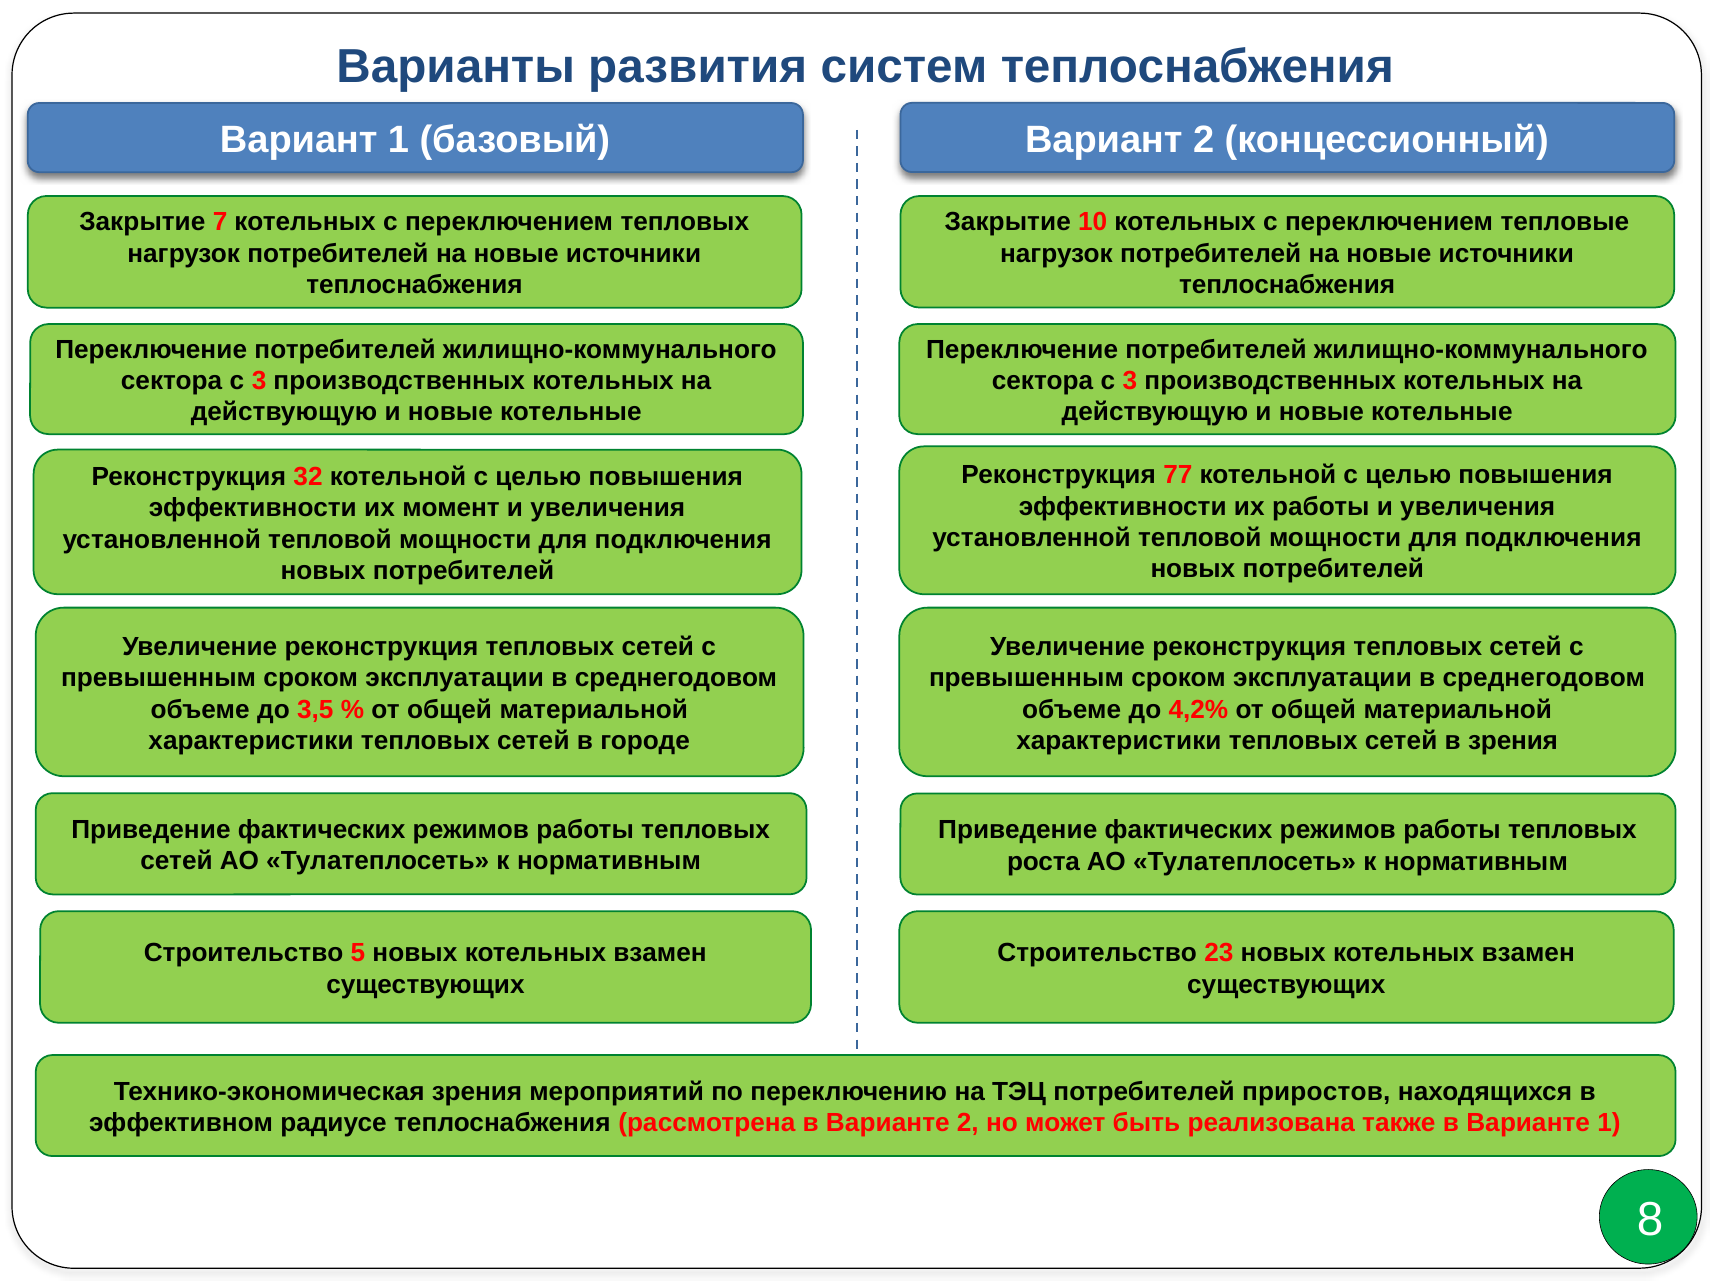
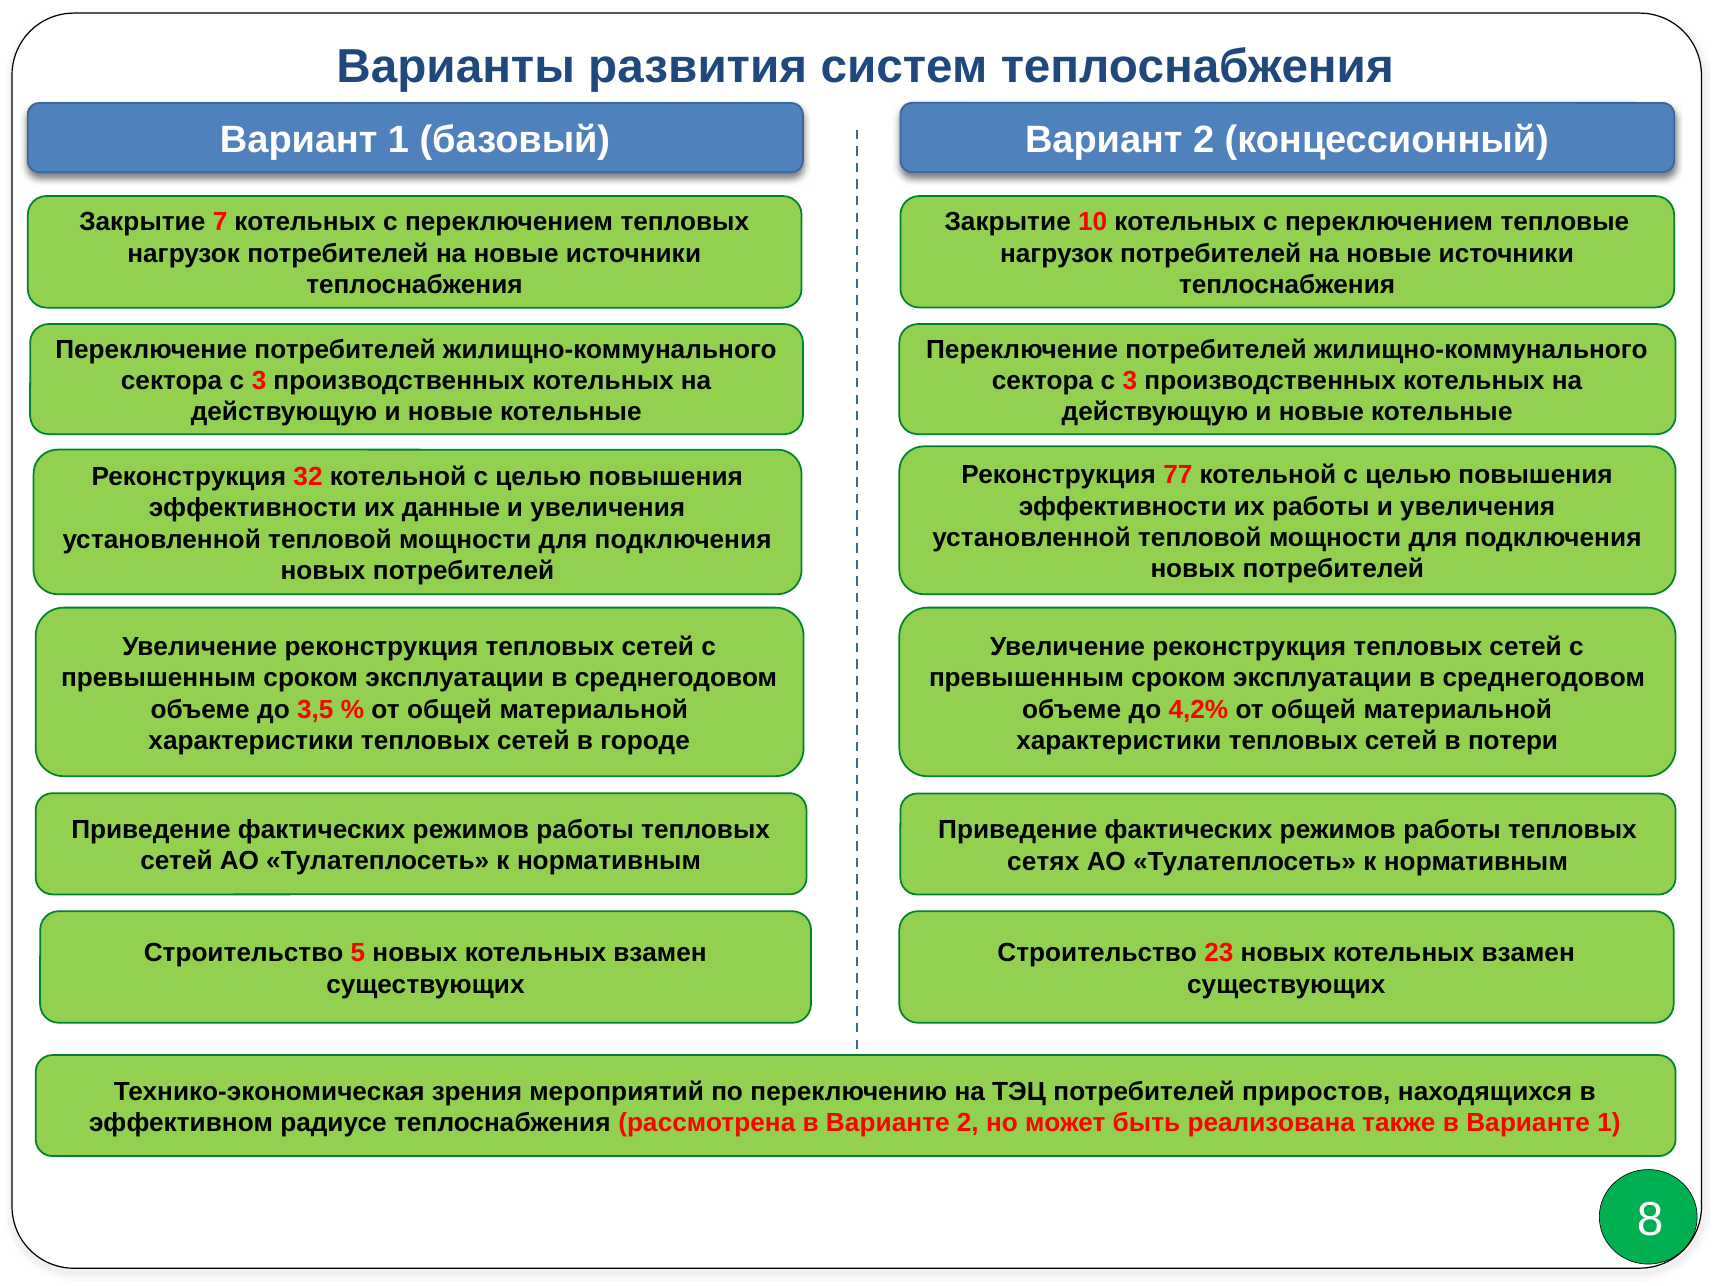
момент: момент -> данные (451, 508)
в зрения: зрения -> потери (1513, 741)
роста: роста -> сетях (1043, 861)
